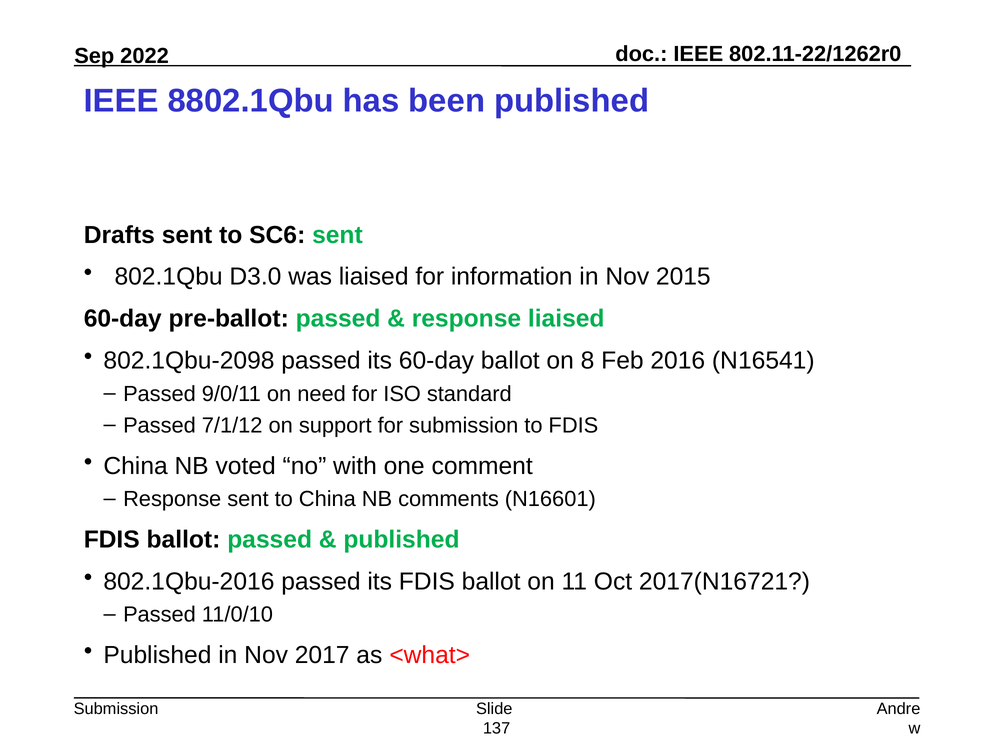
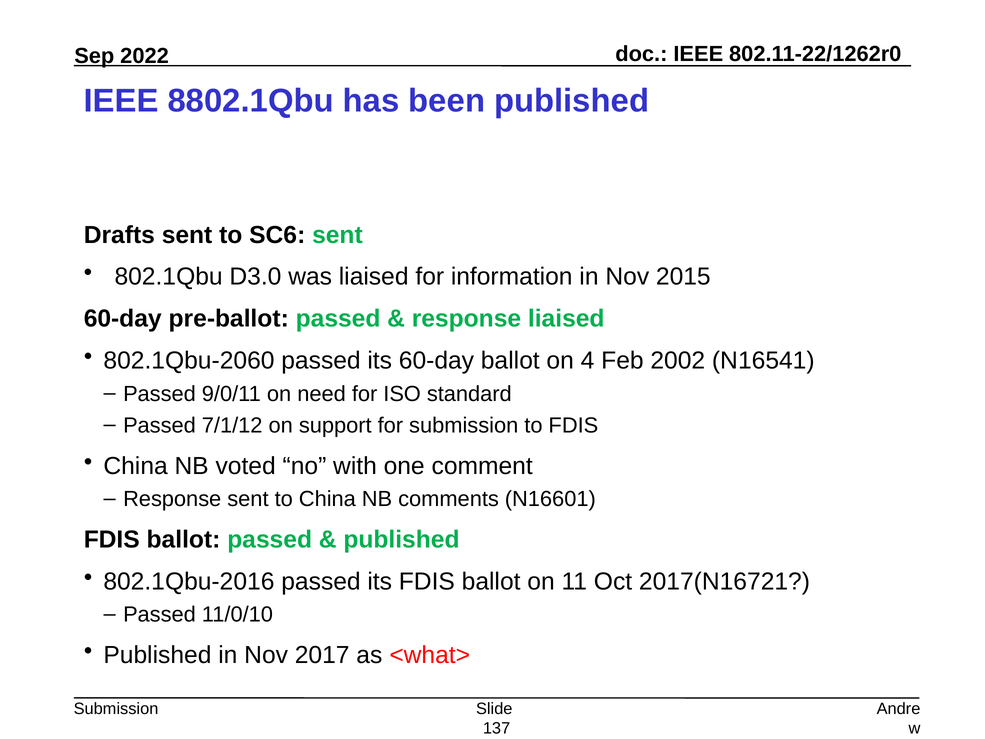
802.1Qbu-2098: 802.1Qbu-2098 -> 802.1Qbu-2060 (189, 361)
8: 8 -> 4 (588, 361)
2016: 2016 -> 2002 (678, 361)
